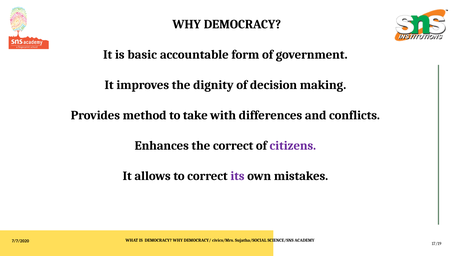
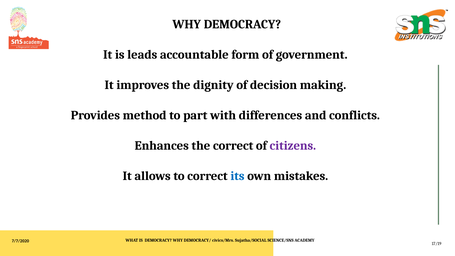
basic: basic -> leads (142, 55)
take: take -> part (195, 115)
its colour: purple -> blue (237, 176)
